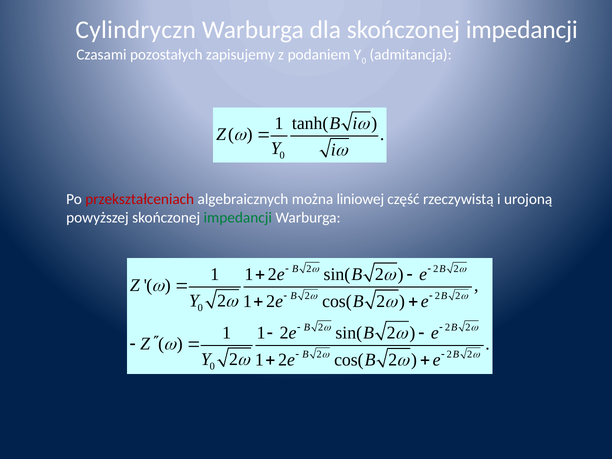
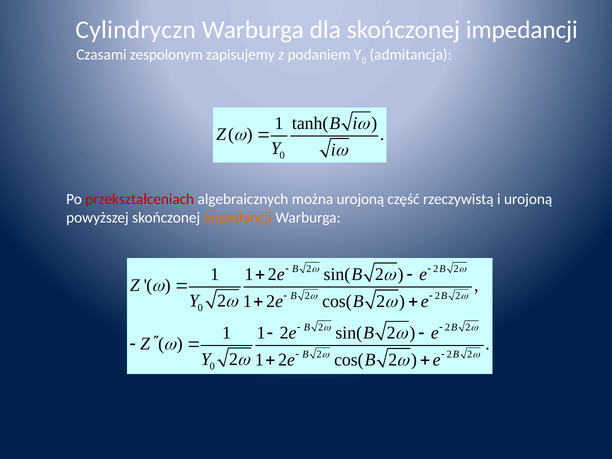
pozostałych: pozostałych -> zespolonym (166, 55)
można liniowej: liniowej -> urojoną (360, 199)
impedancji colour: green -> orange (238, 218)
